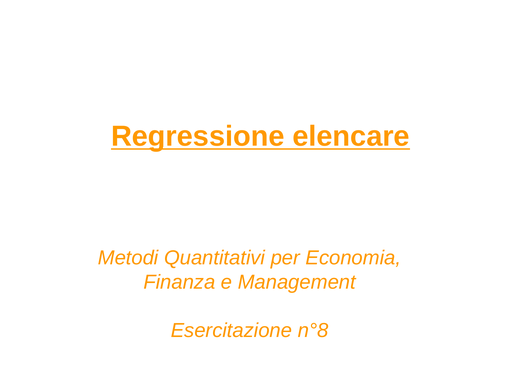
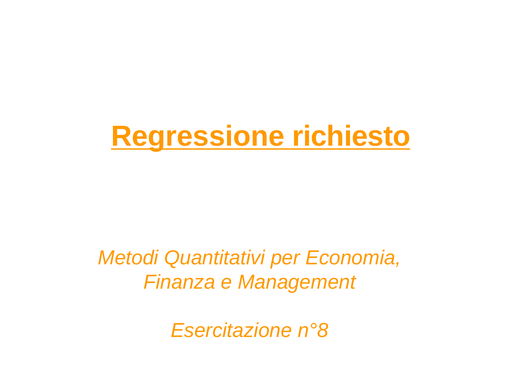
elencare: elencare -> richiesto (351, 137)
